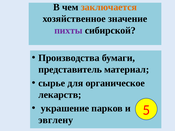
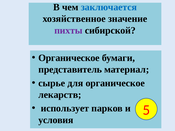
заключается colour: orange -> blue (109, 7)
Производства: Производства -> Органическое (69, 58)
украшение: украшение -> использует (65, 109)
эвглену: эвглену -> условия (56, 120)
